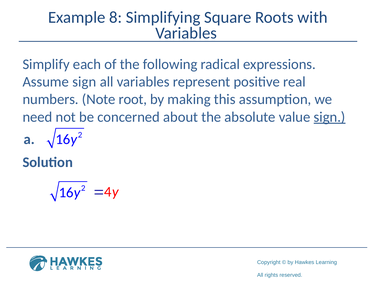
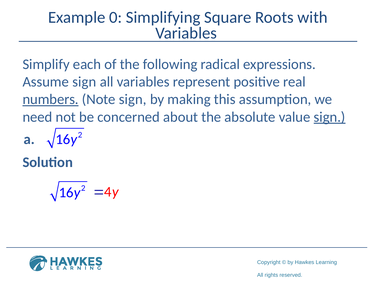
8: 8 -> 0 (116, 17)
numbers underline: none -> present (51, 99)
Note root: root -> sign (133, 99)
